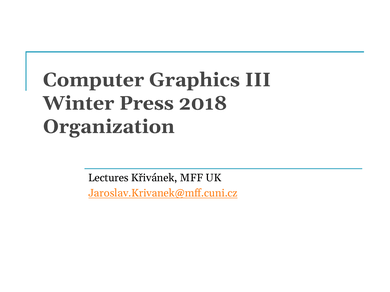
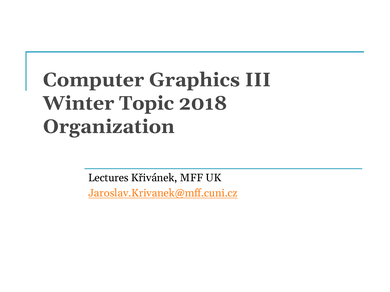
Press: Press -> Topic (147, 103)
